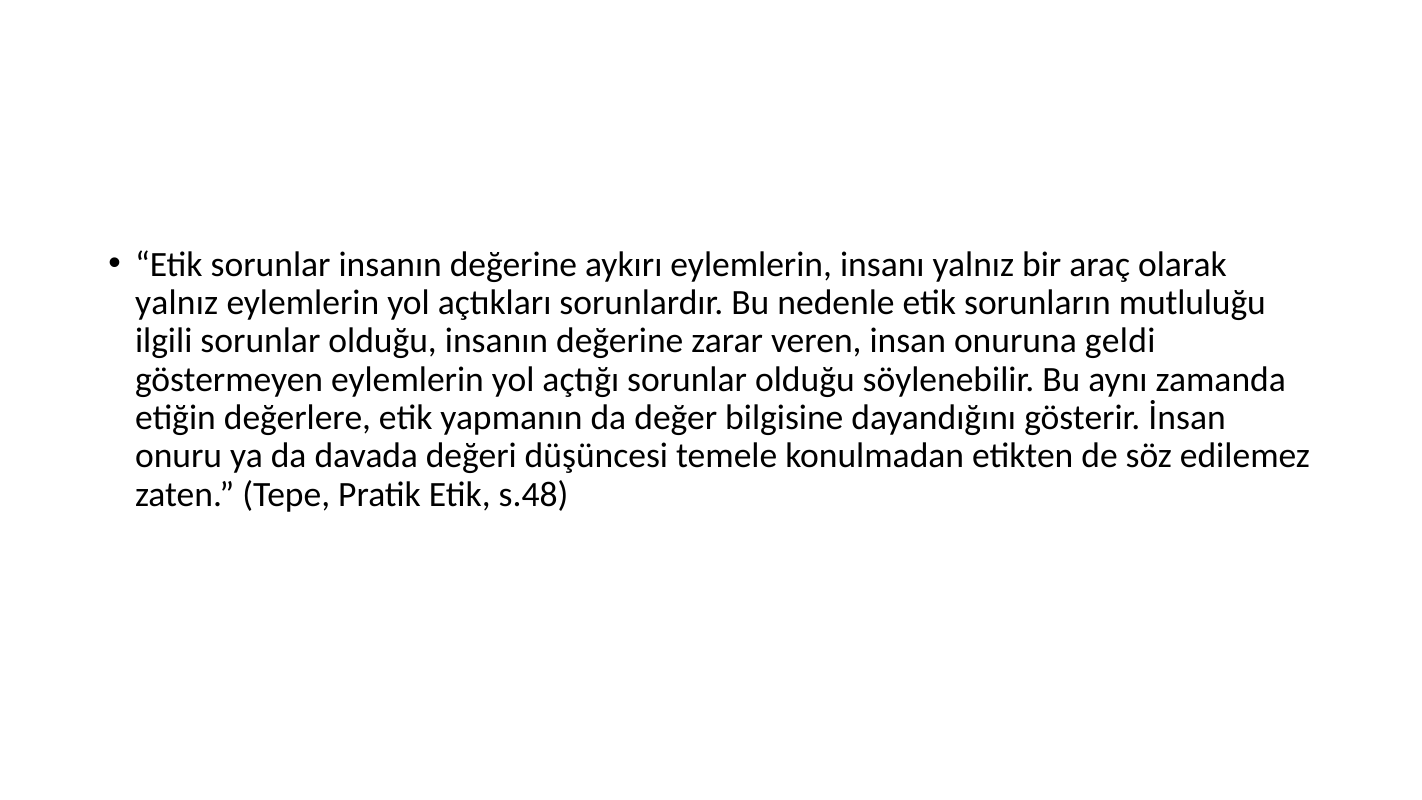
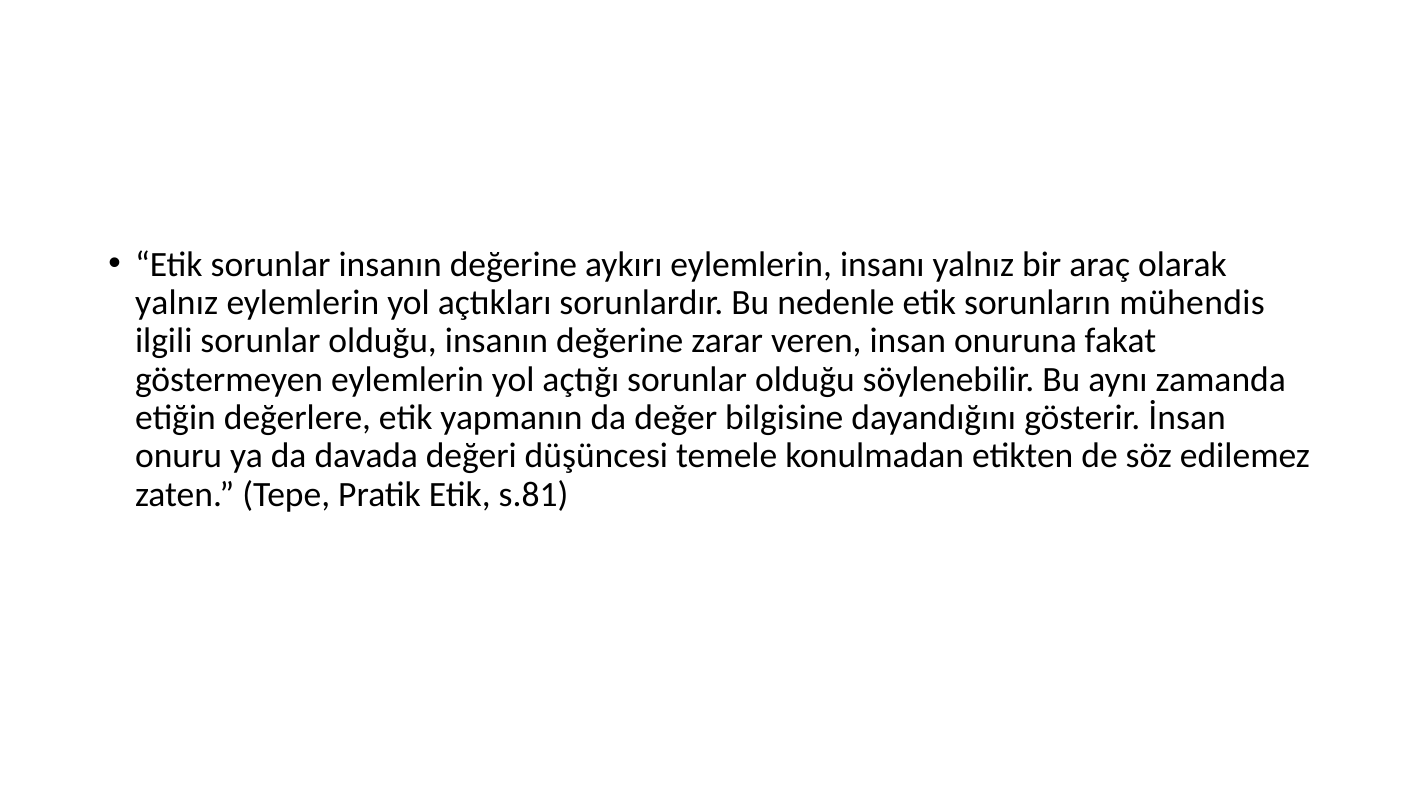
mutluluğu: mutluluğu -> mühendis (1192, 303)
geldi: geldi -> fakat (1120, 341)
s.48: s.48 -> s.81 (534, 495)
